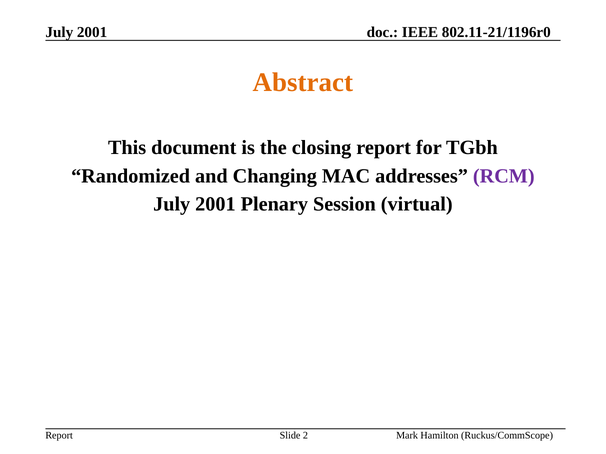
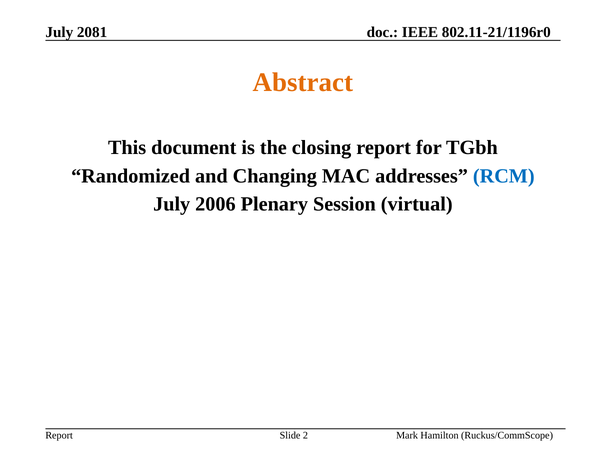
2001: 2001 -> 2081 (92, 32)
RCM colour: purple -> blue (504, 176)
2001: 2001 -> 2006 (215, 204)
